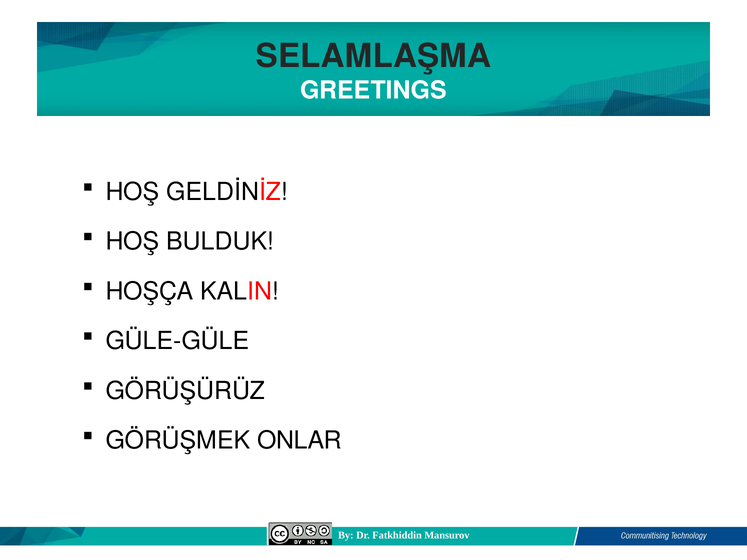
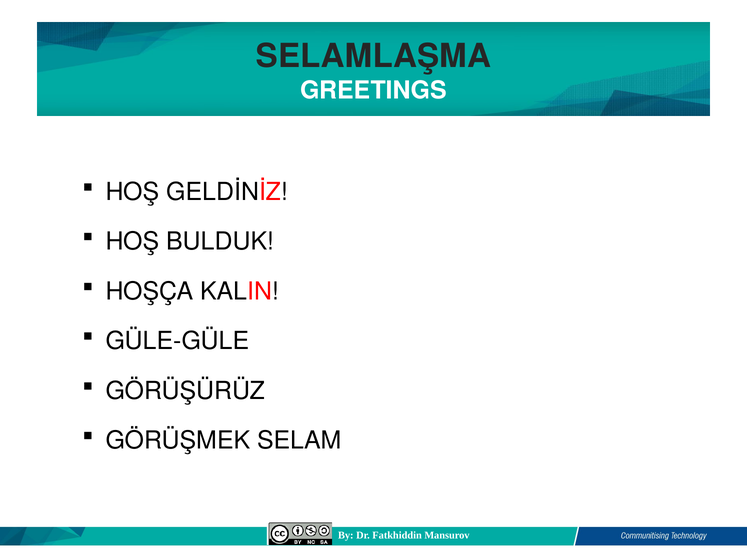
ONLAR: ONLAR -> SELAM (299, 441)
